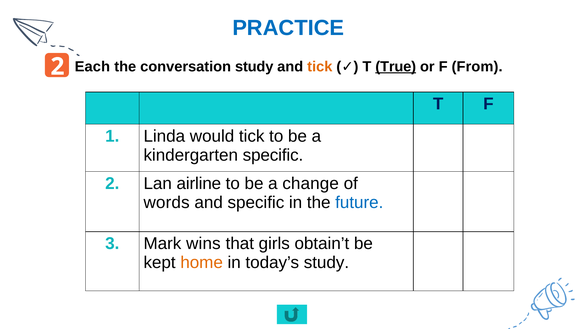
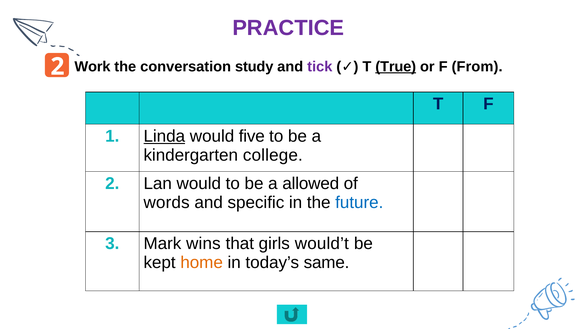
PRACTICE colour: blue -> purple (288, 28)
Each: Each -> Work (92, 67)
tick colour: orange -> purple (320, 67)
Linda underline: none -> present (164, 136)
would tick: tick -> five (252, 136)
kindergarten specific: specific -> college (273, 155)
Lan airline: airline -> would (199, 183)
change: change -> allowed (311, 183)
obtain’t: obtain’t -> would’t (322, 243)
today’s study: study -> same (327, 262)
